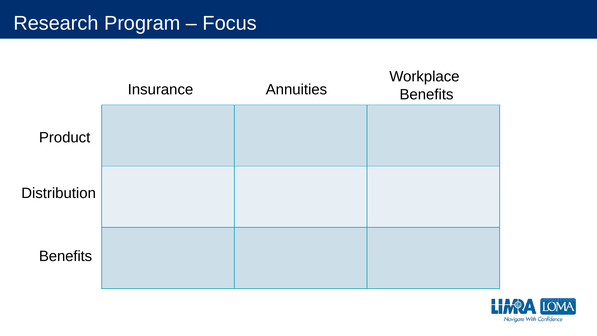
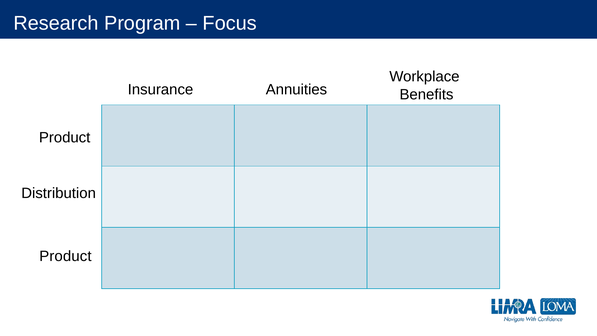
Benefits: Benefits -> Product (65, 256)
